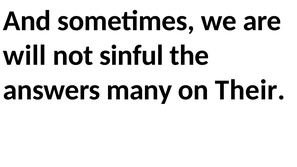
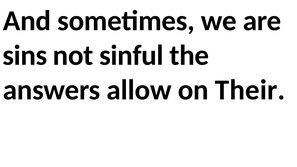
will: will -> sins (25, 55)
many: many -> allow (139, 90)
